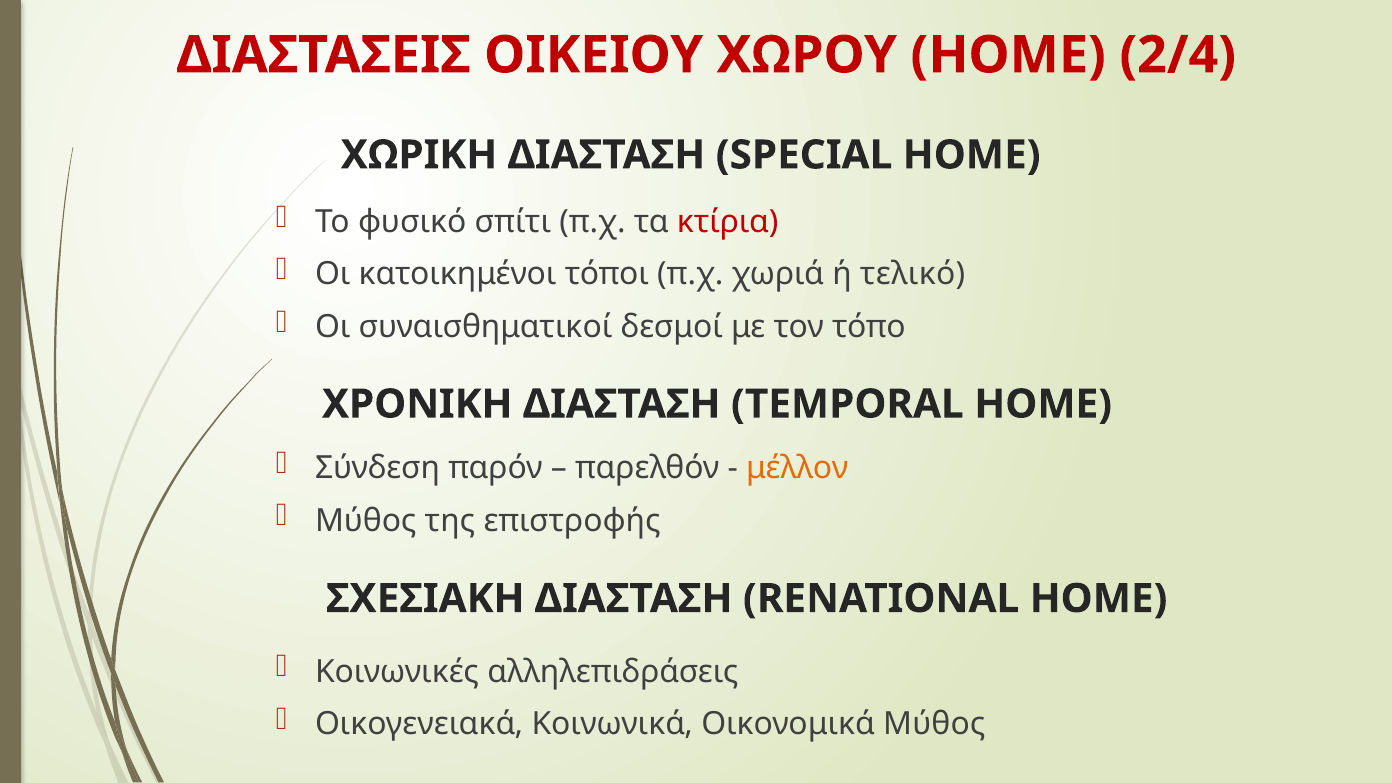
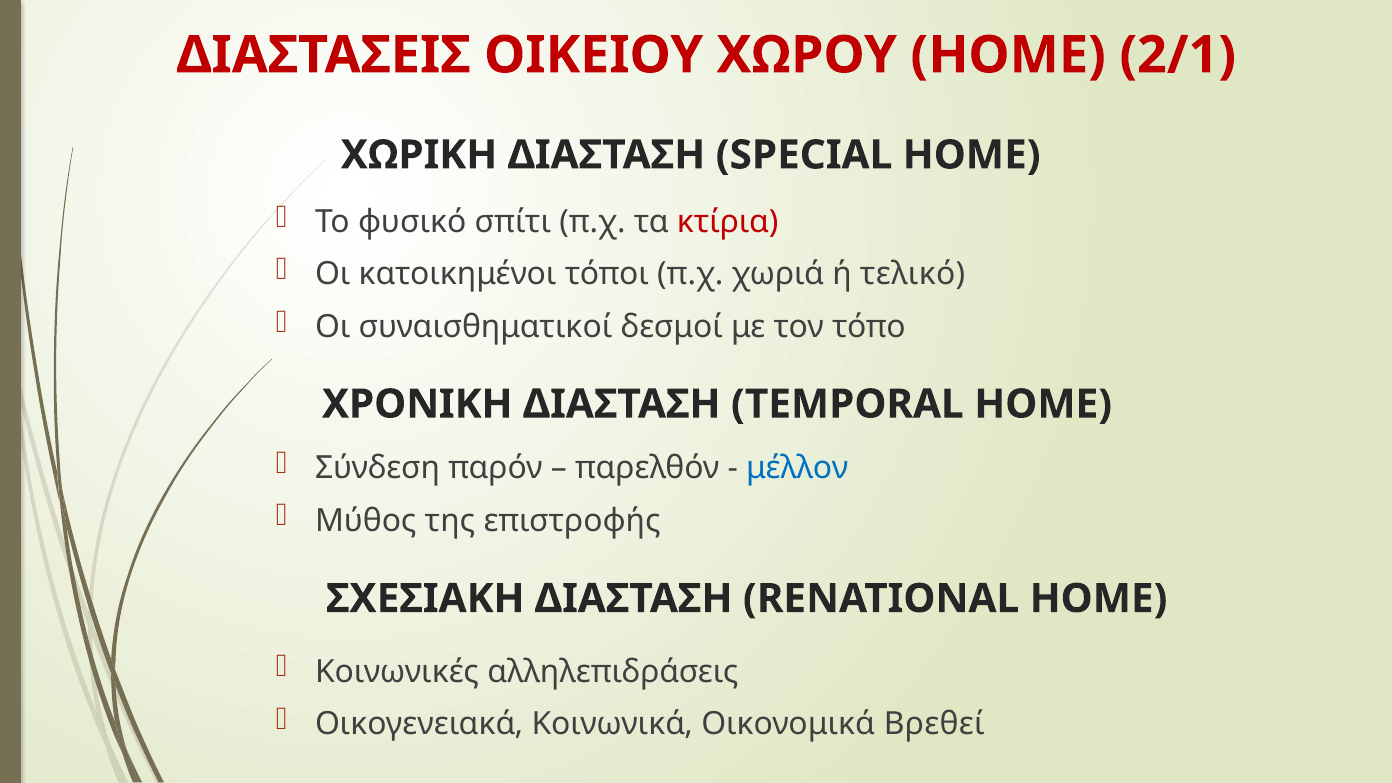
2/4: 2/4 -> 2/1 (1178, 55)
μέλλον colour: orange -> blue (797, 468)
Οικονομικά Μύθος: Μύθος -> Βρεθεί (934, 724)
